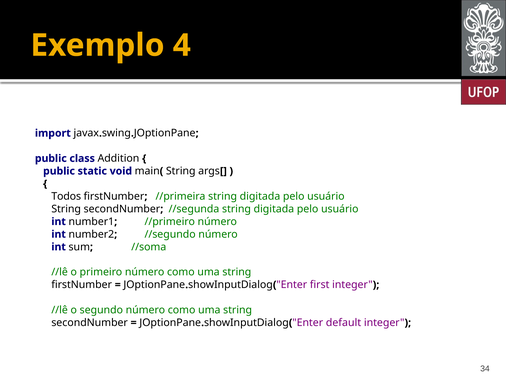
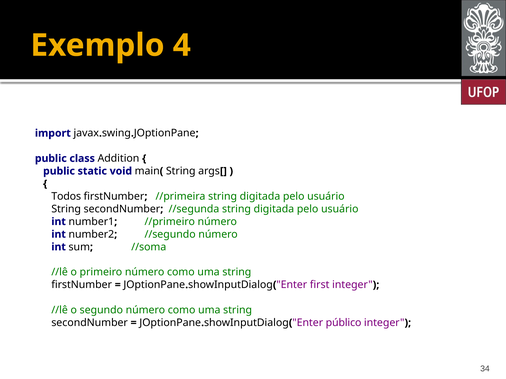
default: default -> público (344, 323)
